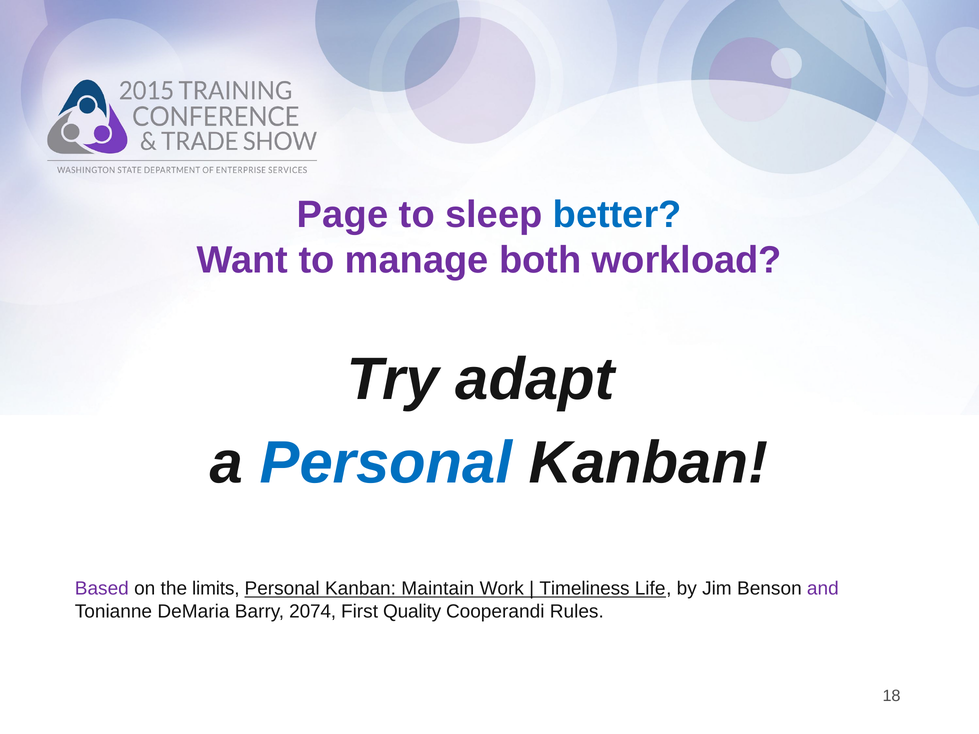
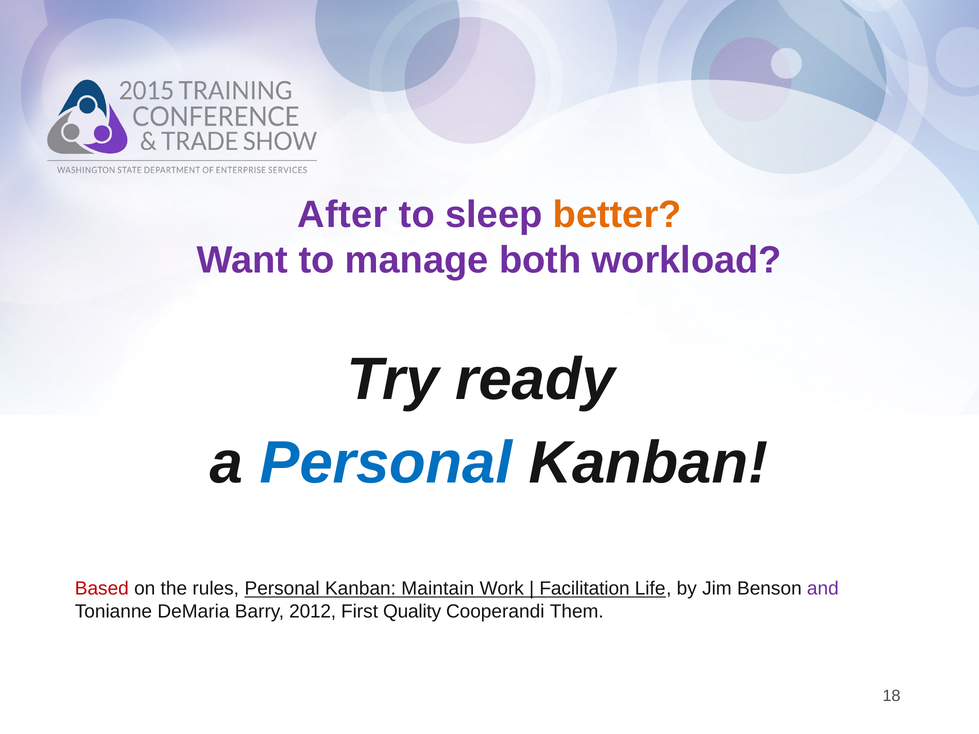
Page: Page -> After (342, 215)
better colour: blue -> orange (617, 215)
adapt: adapt -> ready (535, 379)
Based colour: purple -> red (102, 589)
limits: limits -> rules (216, 589)
Timeliness: Timeliness -> Facilitation (585, 589)
2074: 2074 -> 2012 (313, 611)
Rules: Rules -> Them (577, 611)
